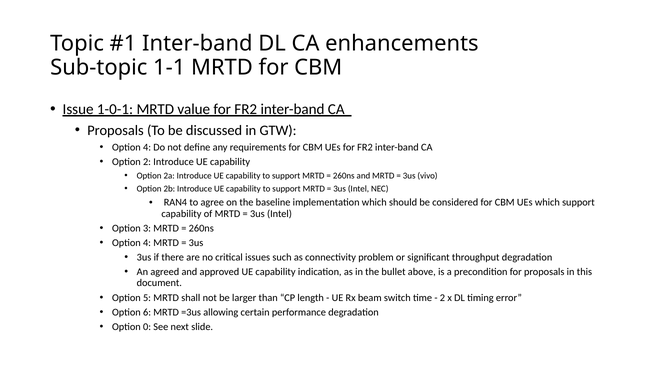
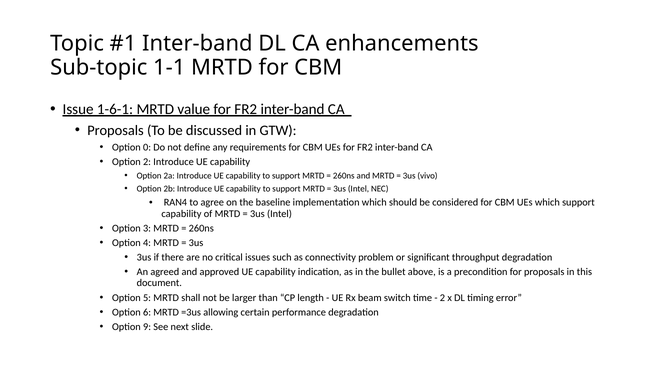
1-0-1: 1-0-1 -> 1-6-1 (115, 109)
4: 4 -> 0 (147, 147)
0: 0 -> 9 (147, 327)
